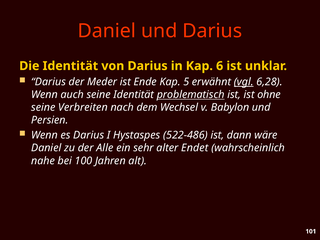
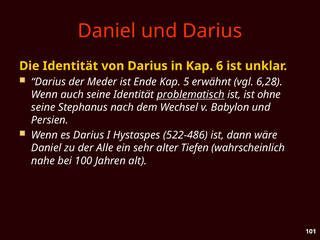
vgl underline: present -> none (244, 82)
Verbreiten: Verbreiten -> Stephanus (83, 107)
Endet: Endet -> Tiefen (195, 148)
